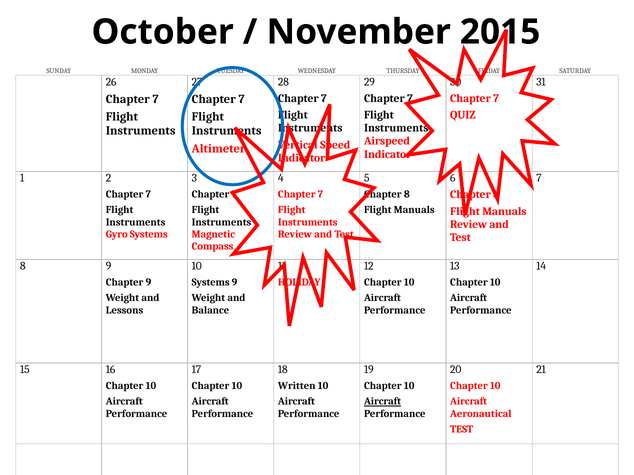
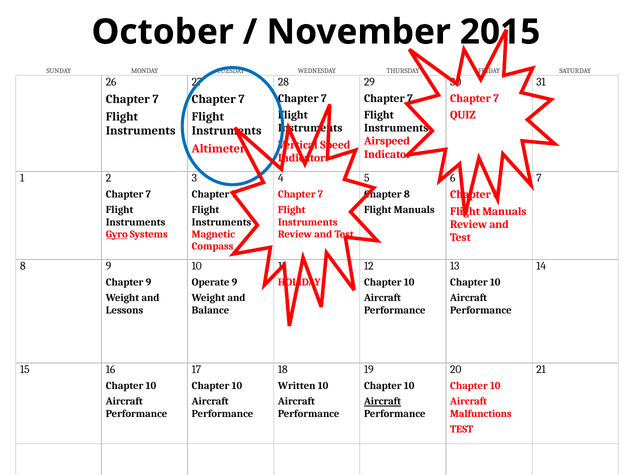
Gyro underline: none -> present (117, 234)
Systems: Systems -> Operate (211, 283)
Aeronautical: Aeronautical -> Malfunctions (481, 414)
